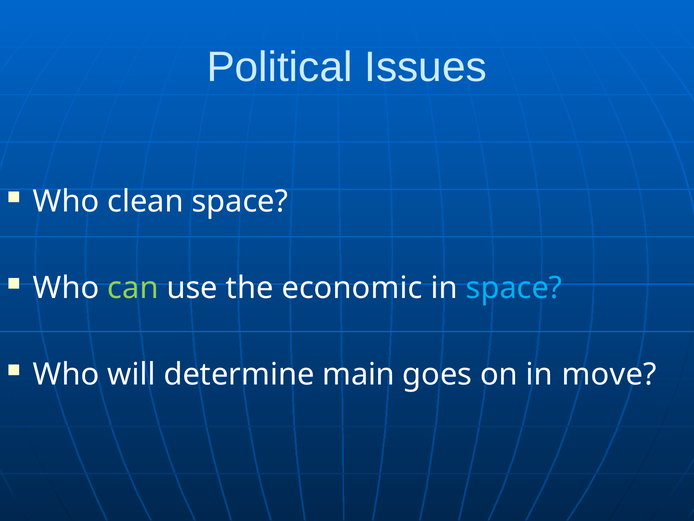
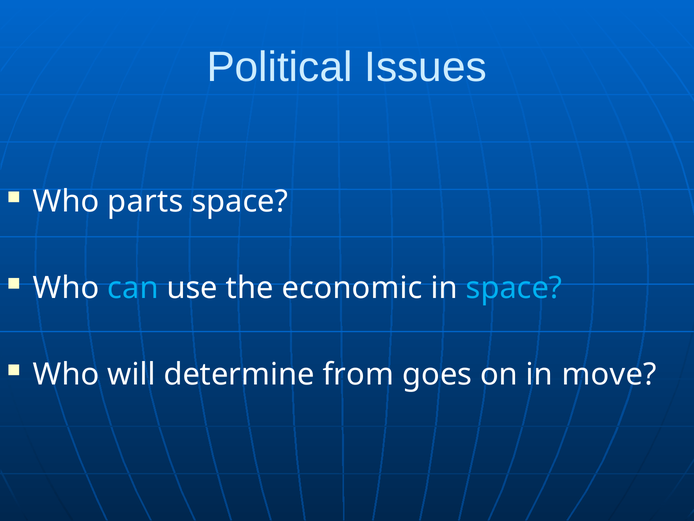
clean: clean -> parts (145, 201)
can colour: light green -> light blue (133, 288)
main: main -> from (358, 374)
